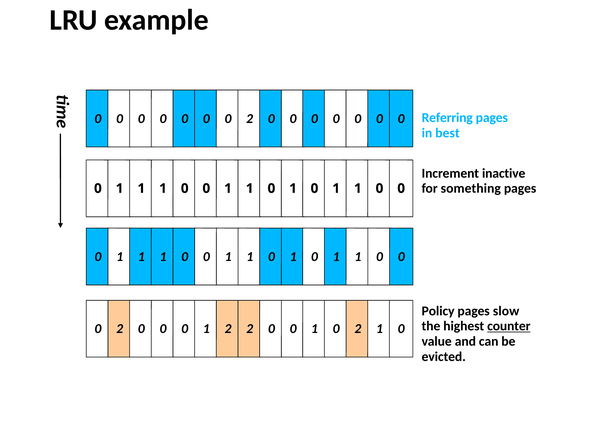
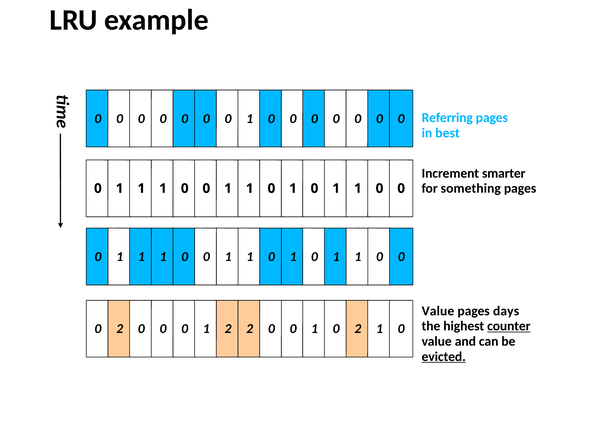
2: 2 -> 1 (250, 118)
inactive: inactive -> smarter (504, 173)
Policy: Policy -> Value (438, 311)
slow: slow -> days (506, 311)
evicted underline: none -> present (444, 356)
